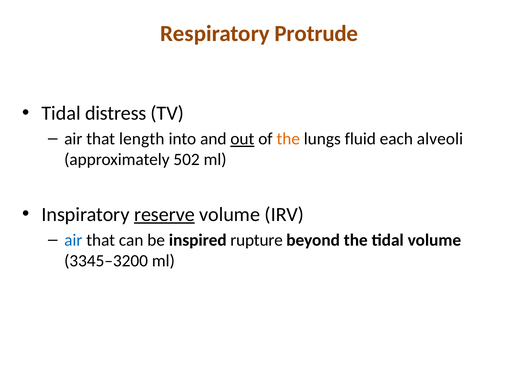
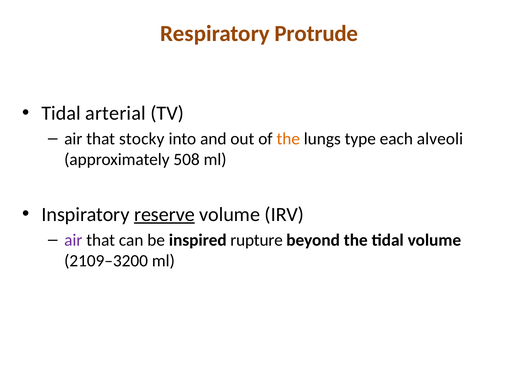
distress: distress -> arterial (116, 113)
length: length -> stocky (142, 139)
out underline: present -> none (242, 139)
fluid: fluid -> type (360, 139)
502: 502 -> 508 (187, 160)
air colour: blue -> purple (73, 240)
3345–3200: 3345–3200 -> 2109–3200 (106, 261)
